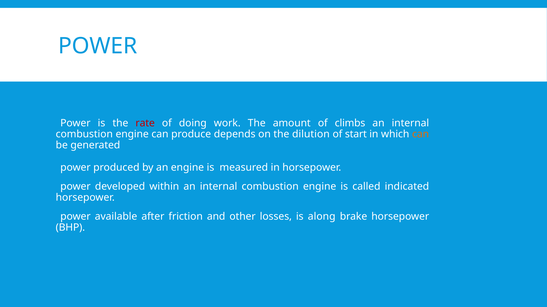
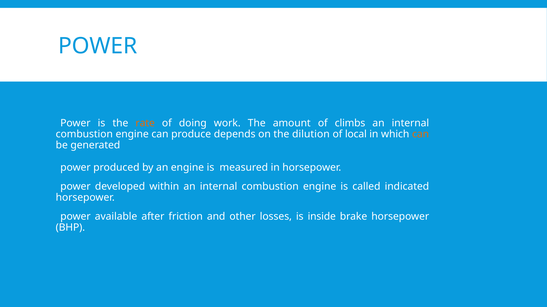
rate colour: red -> orange (145, 123)
start: start -> local (356, 134)
along: along -> inside (322, 217)
